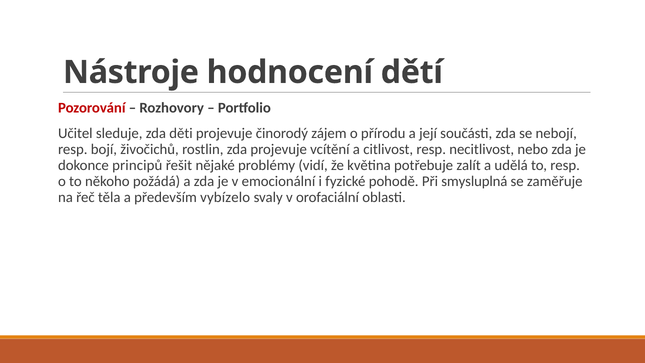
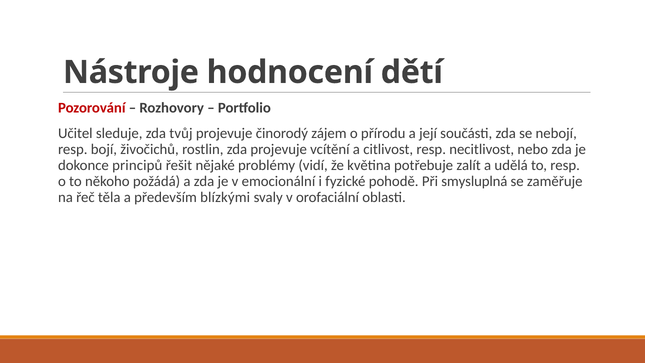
děti: děti -> tvůj (181, 133)
vybízelo: vybízelo -> blízkými (225, 197)
